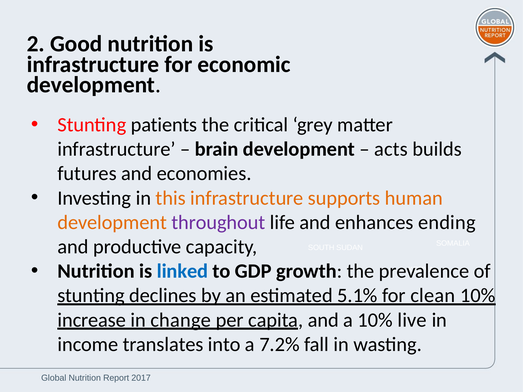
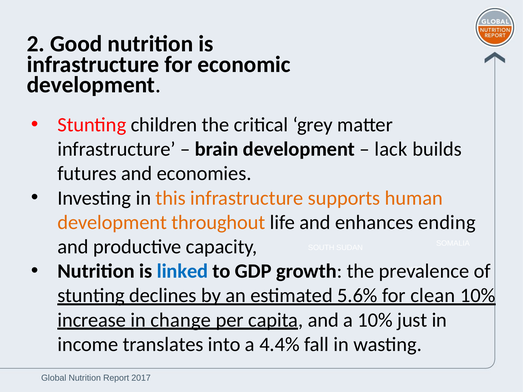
patients: patients -> children (164, 125)
acts: acts -> lack (391, 149)
throughout colour: purple -> orange (218, 223)
5.1%: 5.1% -> 5.6% (357, 296)
live: live -> just (412, 320)
7.2%: 7.2% -> 4.4% (279, 345)
